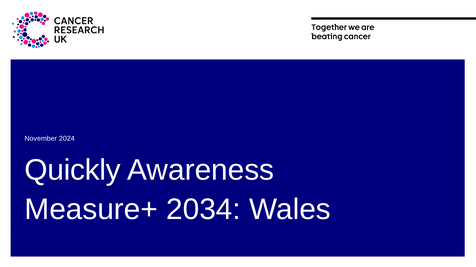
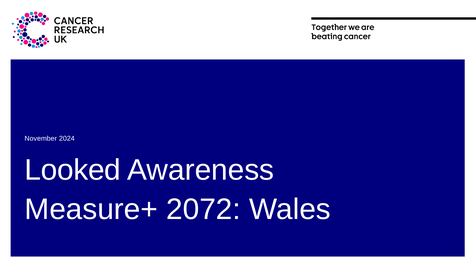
Quickly: Quickly -> Looked (73, 171)
2034: 2034 -> 2072 (203, 210)
